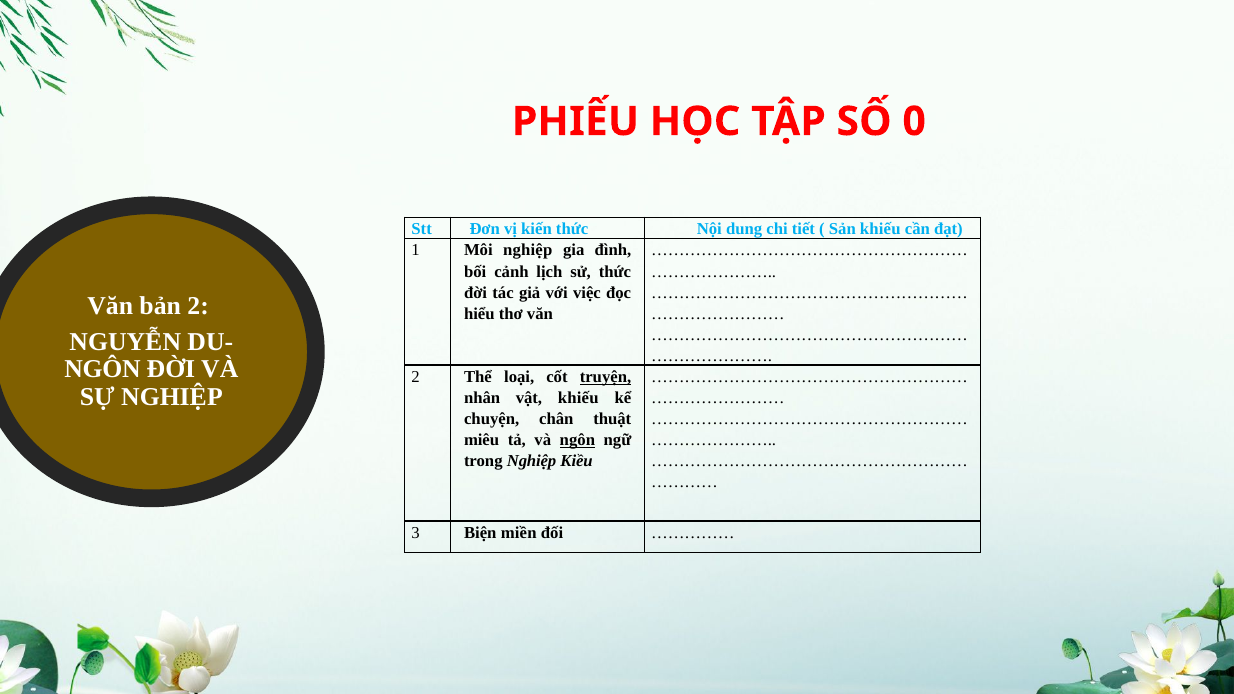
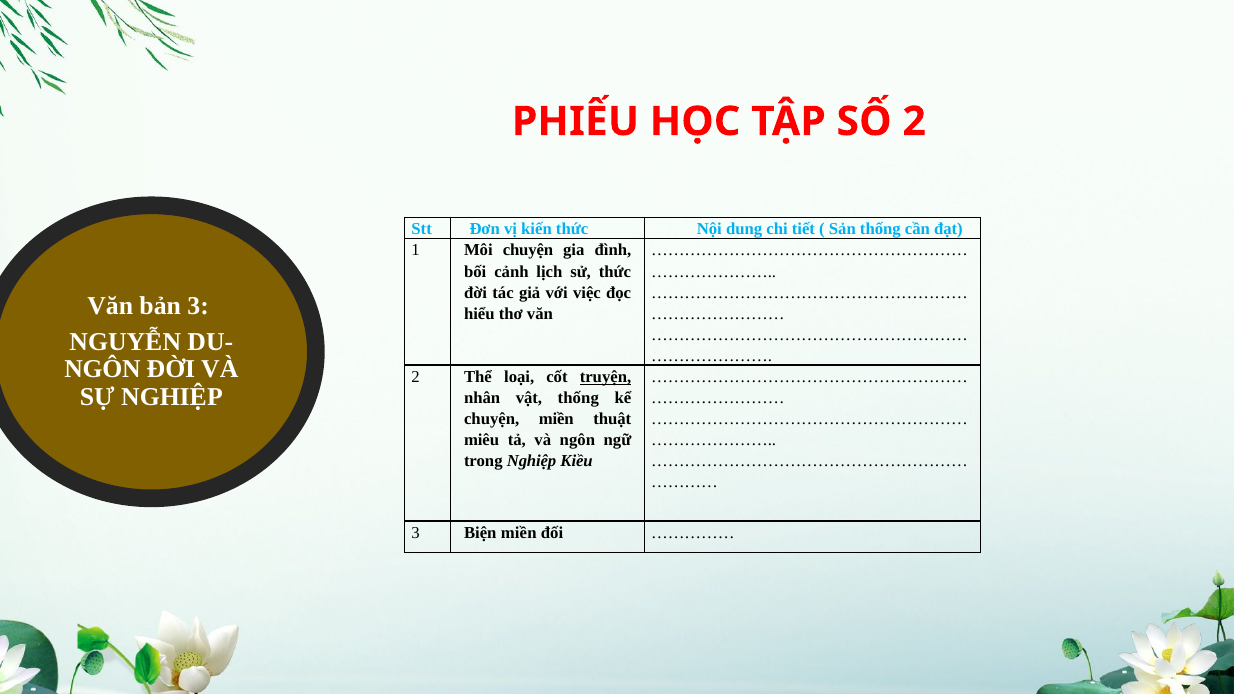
SỐ 0: 0 -> 2 (914, 122)
Sản khiếu: khiếu -> thống (880, 229)
Môi nghiệp: nghiệp -> chuyện (528, 250)
bản 2: 2 -> 3 (198, 306)
vật khiếu: khiếu -> thống (578, 398)
chuyện chân: chân -> miền (556, 419)
ngôn underline: present -> none (577, 440)
